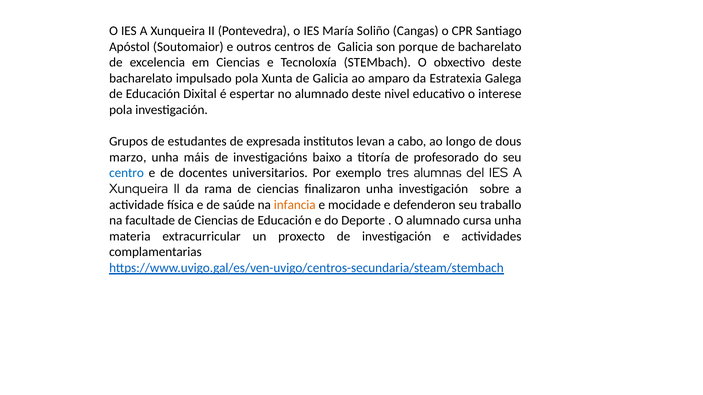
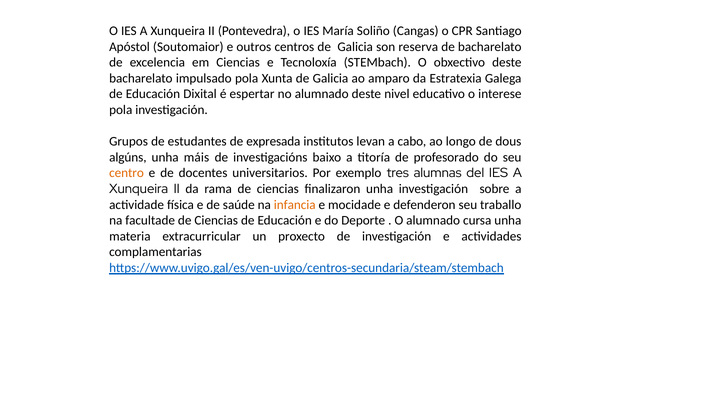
porque: porque -> reserva (418, 47)
marzo: marzo -> algúns (128, 157)
centro colour: blue -> orange (127, 173)
